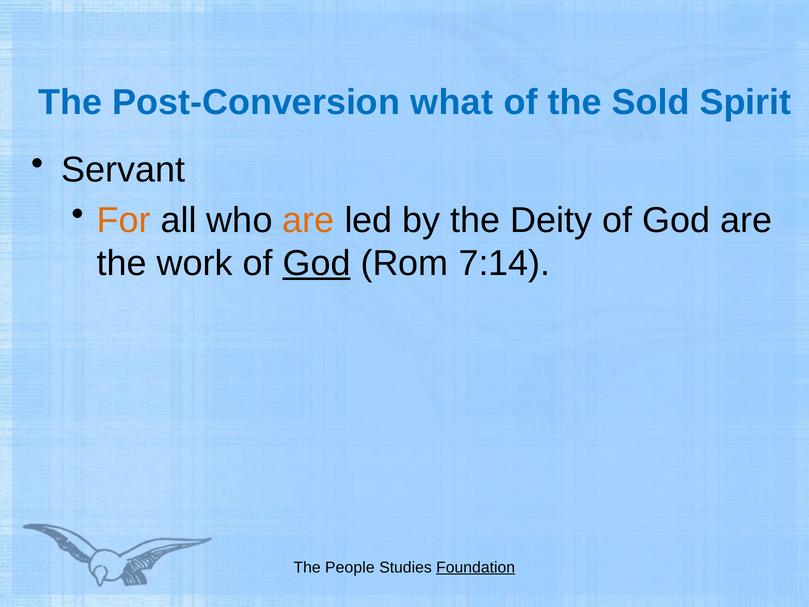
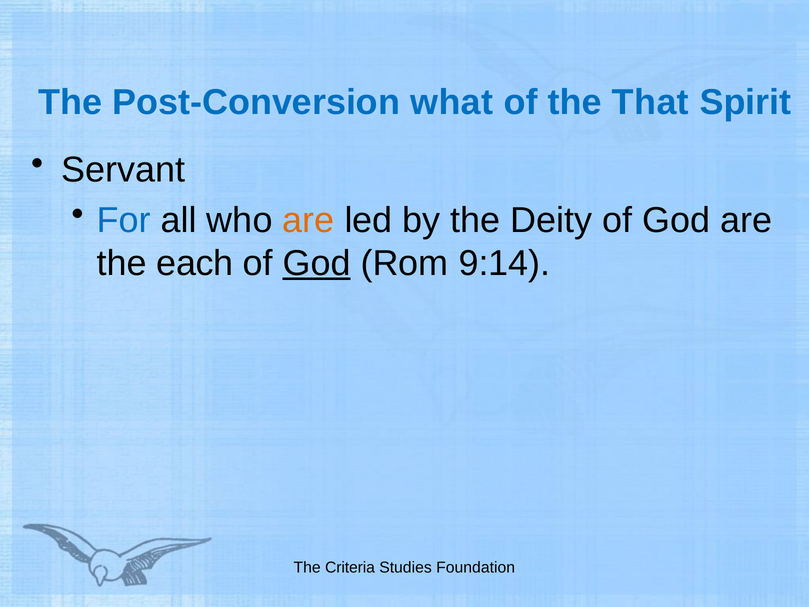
Sold: Sold -> That (650, 102)
For colour: orange -> blue (124, 220)
work: work -> each (195, 263)
7:14: 7:14 -> 9:14 (504, 263)
People: People -> Criteria (350, 567)
Foundation underline: present -> none (476, 567)
